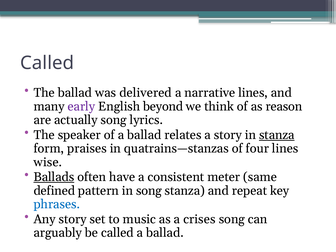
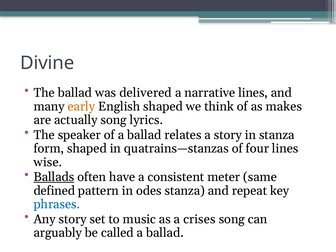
Called: Called -> Divine (47, 63)
early colour: purple -> orange (81, 106)
English beyond: beyond -> shaped (163, 106)
reason: reason -> makes (284, 106)
stanza underline: present -> none (277, 135)
form praises: praises -> shaped (87, 149)
in song: song -> odes (149, 191)
